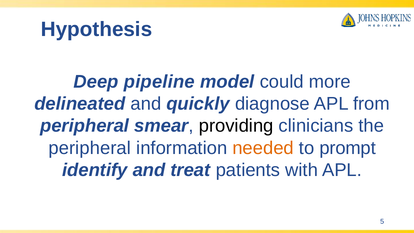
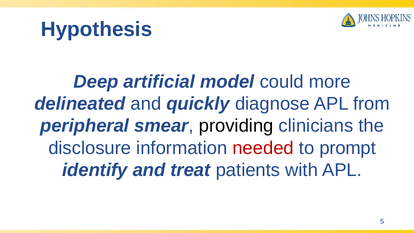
pipeline: pipeline -> artificial (159, 82)
peripheral: peripheral -> disclosure (90, 148)
needed colour: orange -> red (263, 148)
